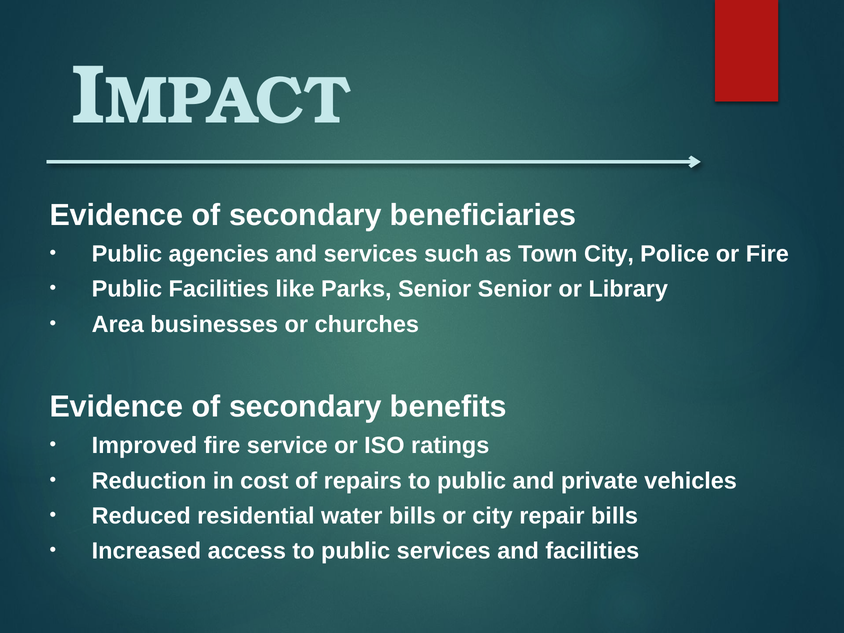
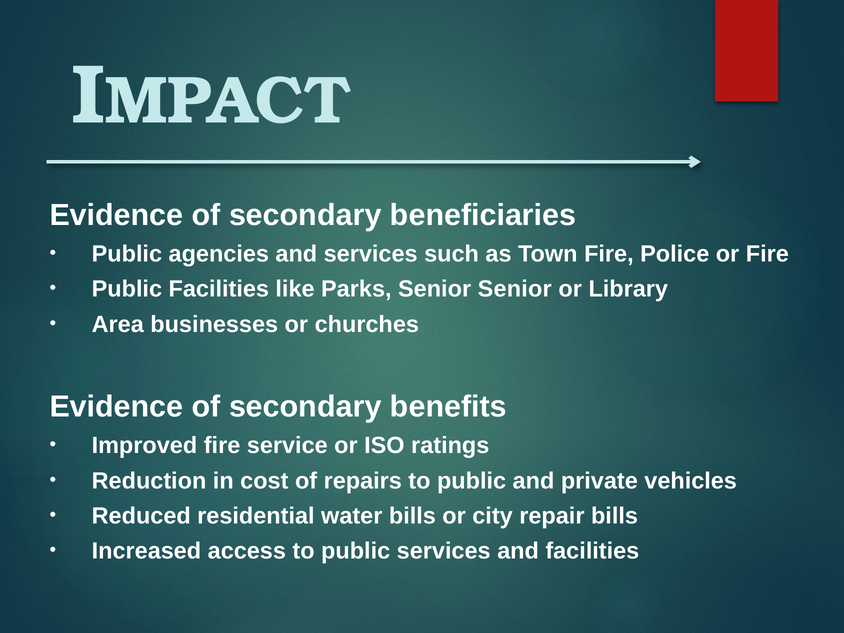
Town City: City -> Fire (609, 254)
